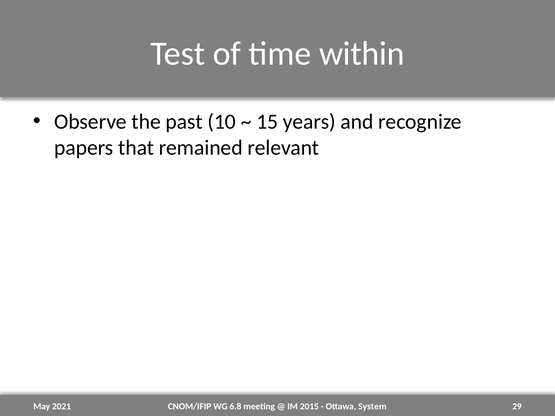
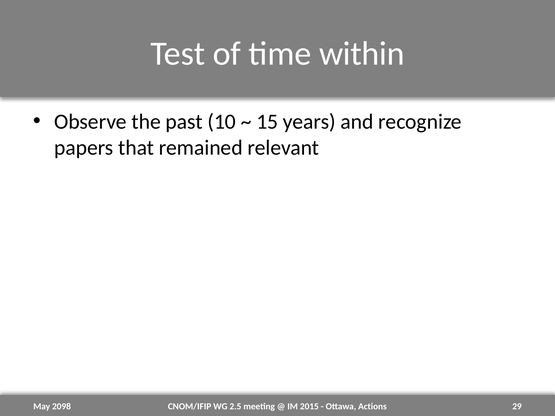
6.8: 6.8 -> 2.5 (235, 407)
System: System -> Actions (372, 407)
2021: 2021 -> 2098 (62, 407)
